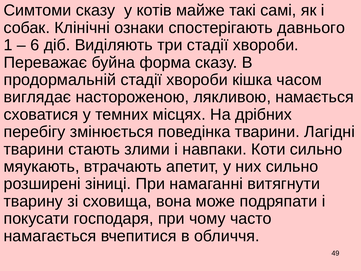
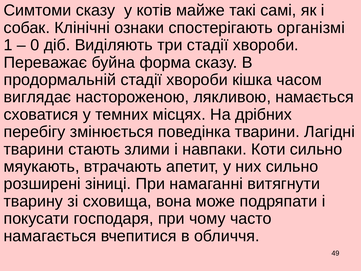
давнього: давнього -> організмі (311, 28)
6: 6 -> 0 (35, 45)
